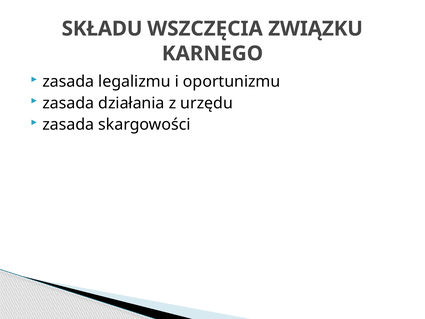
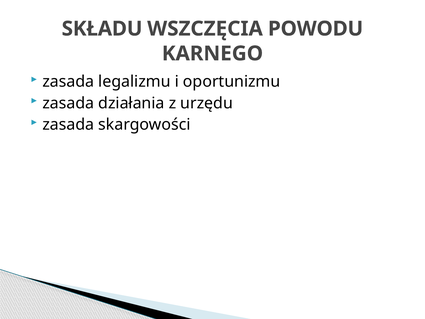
ZWIĄZKU: ZWIĄZKU -> POWODU (316, 29)
